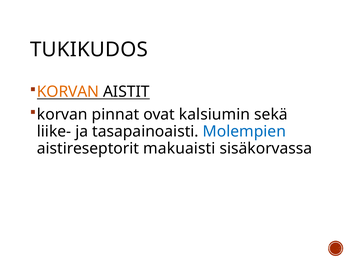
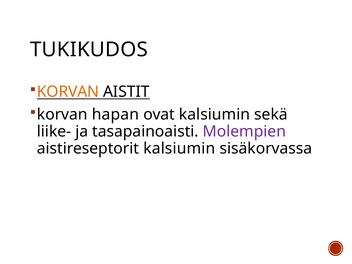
pinnat: pinnat -> hapan (115, 115)
Molempien colour: blue -> purple (244, 131)
aistireseptorit makuaisti: makuaisti -> kalsiumin (179, 148)
